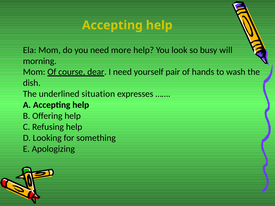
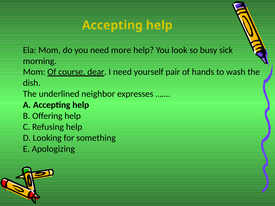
will: will -> sick (226, 50)
situation: situation -> neighbor (98, 94)
